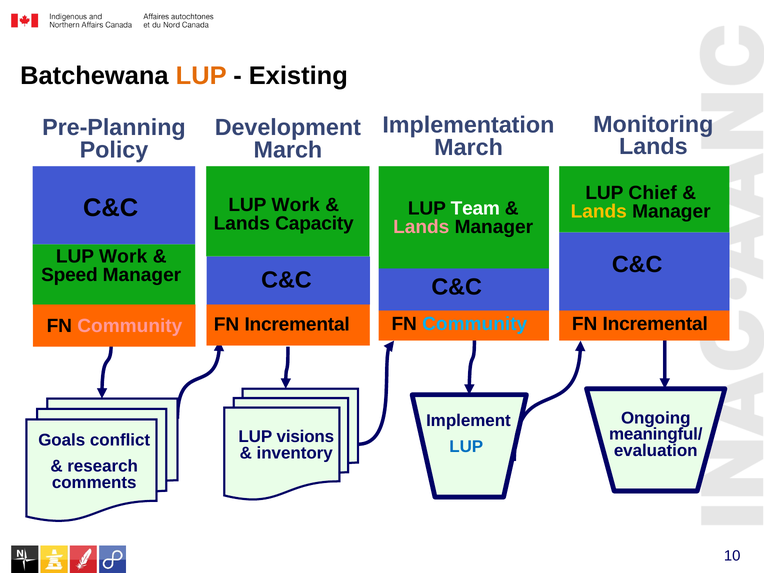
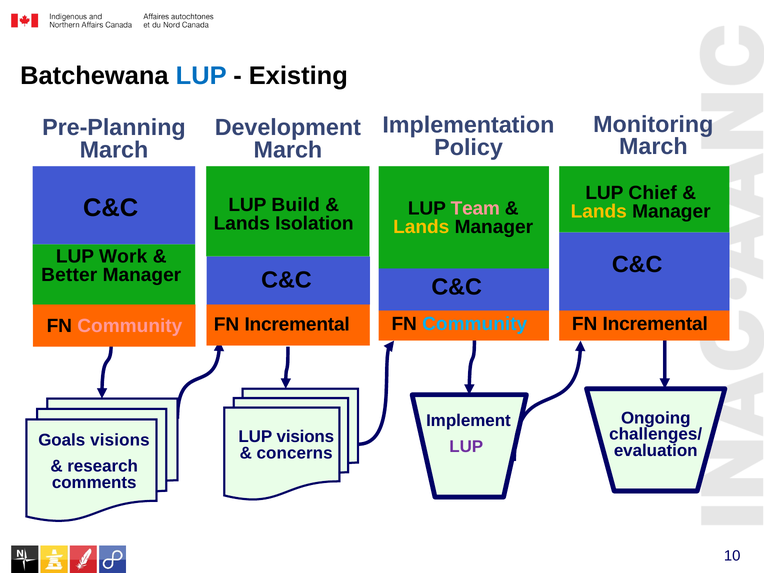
LUP colour: orange -> blue (201, 76)
Lands: Lands -> March (653, 147)
March: March -> Policy (469, 148)
Policy: Policy -> March (114, 150)
Work: Work -> Build (296, 205)
Team colour: white -> pink (475, 208)
Capacity: Capacity -> Isolation (314, 223)
Lands colour: pink -> yellow (421, 227)
Speed: Speed -> Better (69, 275)
meaningful/: meaningful/ -> challenges/ (656, 434)
Goals conflict: conflict -> visions (120, 440)
LUP colour: blue -> purple (466, 447)
inventory: inventory -> concerns (295, 453)
